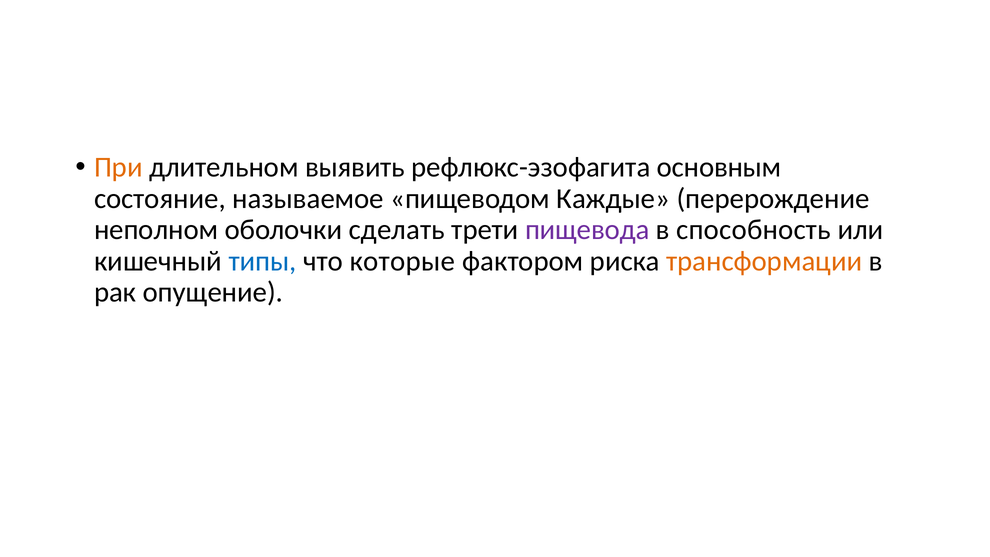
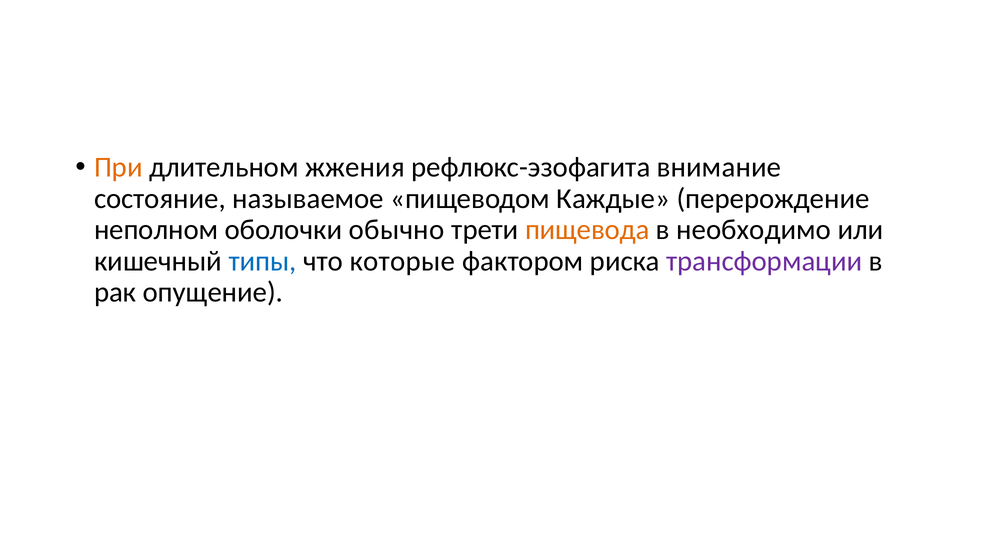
выявить: выявить -> жжения (355, 167)
основным: основным -> внимание (719, 167)
сделать: сделать -> обычно (397, 230)
пищевода colour: purple -> orange (587, 230)
способность: способность -> необходимо (754, 230)
трансформации colour: orange -> purple (764, 261)
